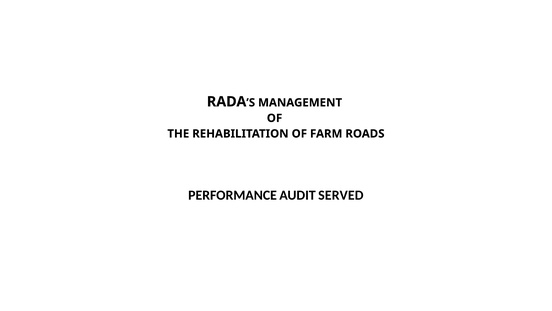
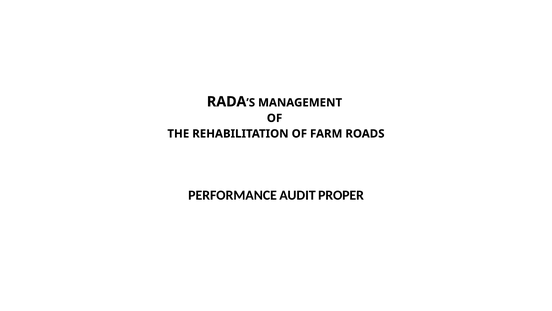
SERVED: SERVED -> PROPER (341, 195)
